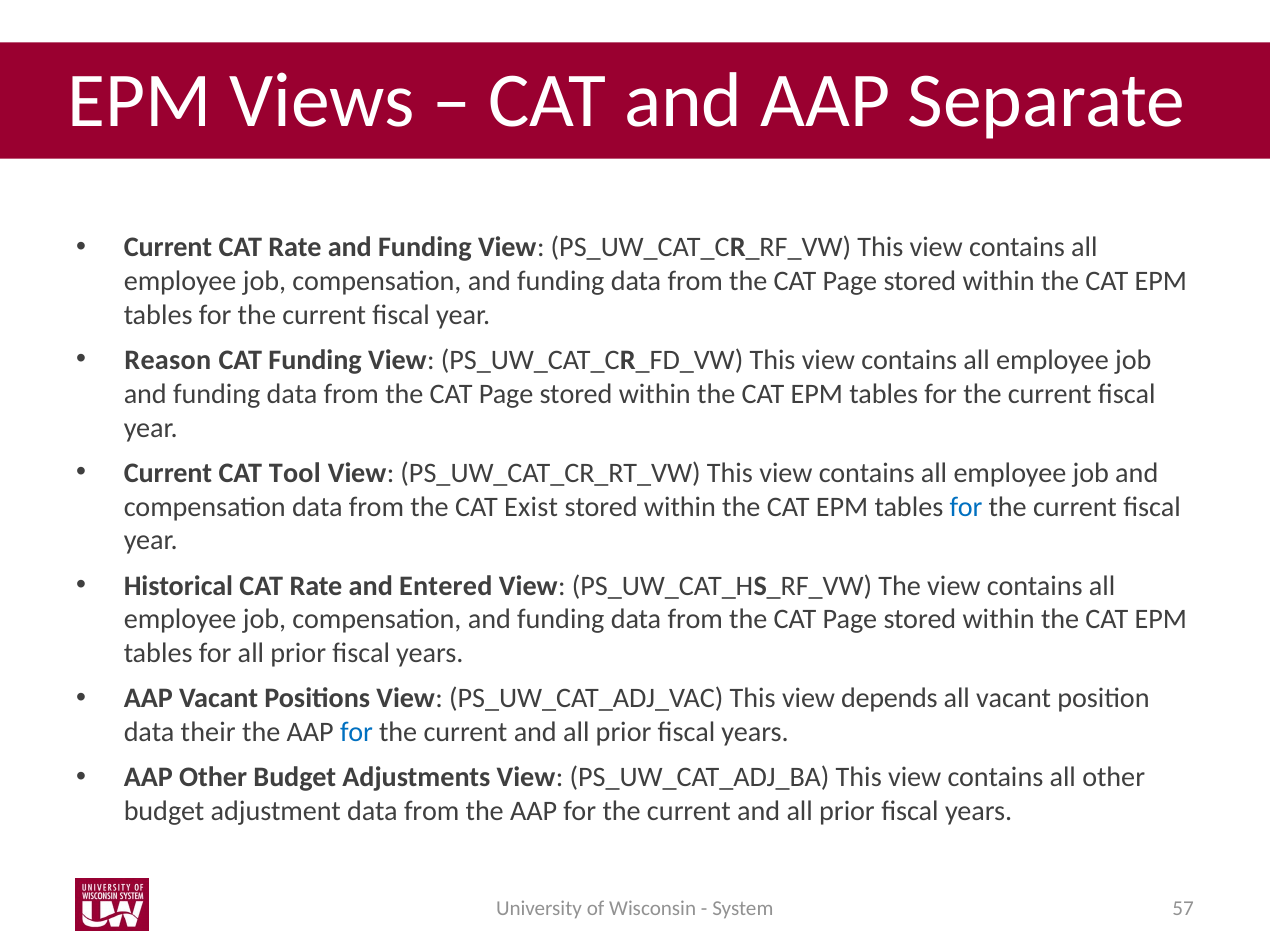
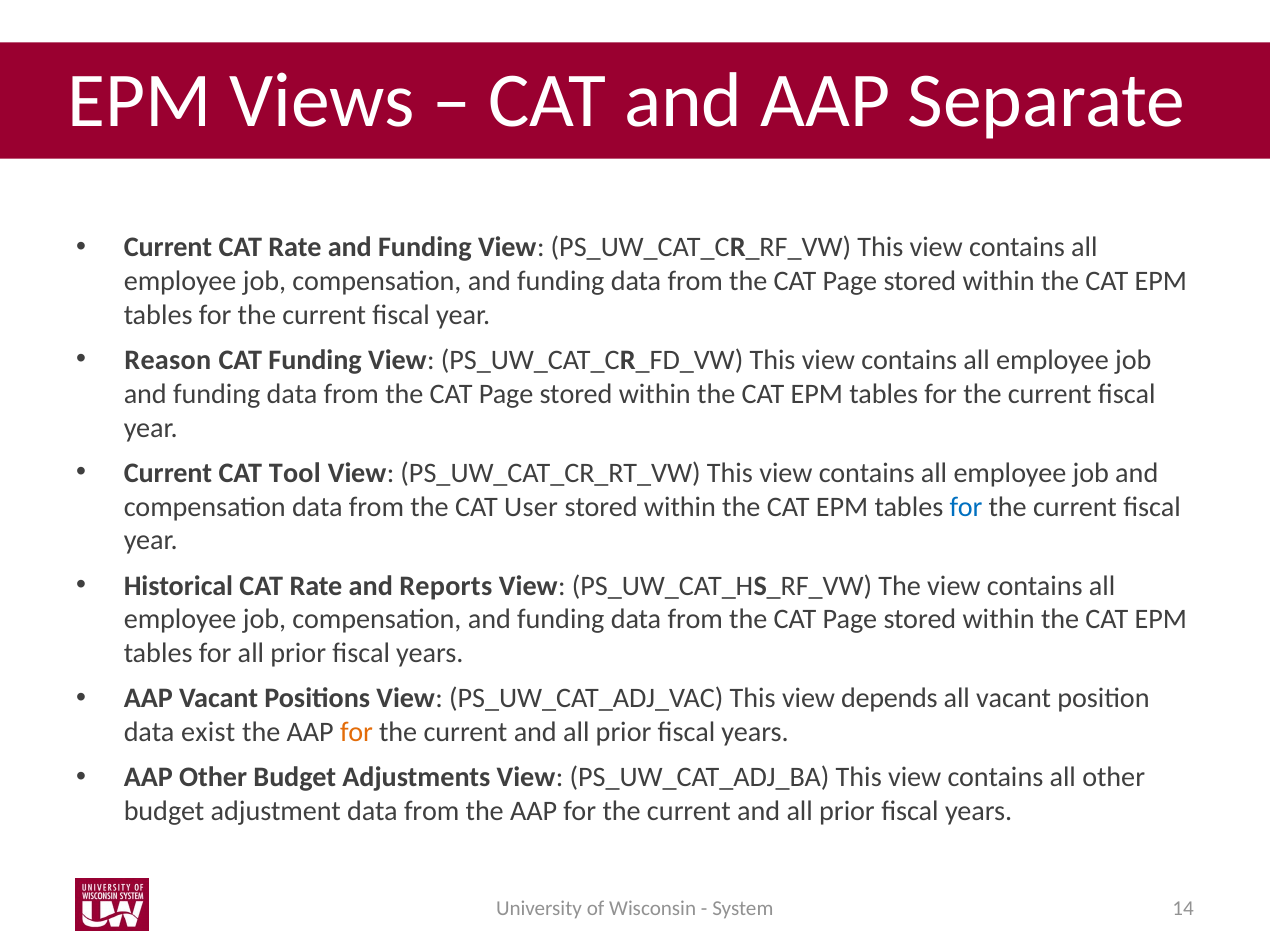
Exist: Exist -> User (531, 507)
Entered: Entered -> Reports (446, 586)
their: their -> exist (208, 733)
for colour: blue -> orange (357, 733)
57: 57 -> 14 (1183, 909)
